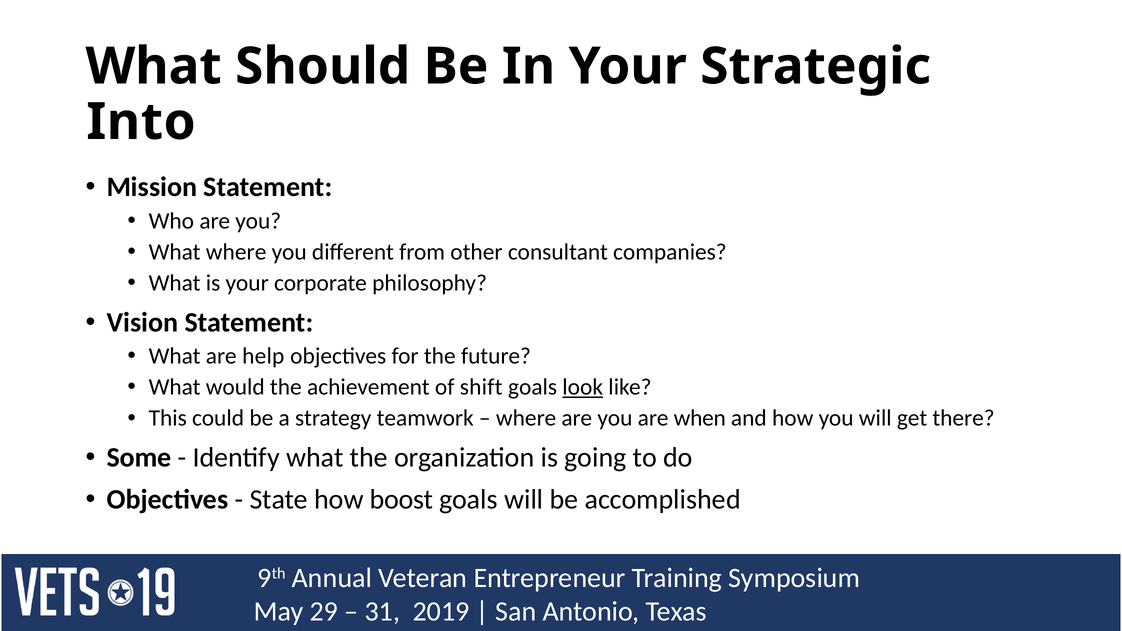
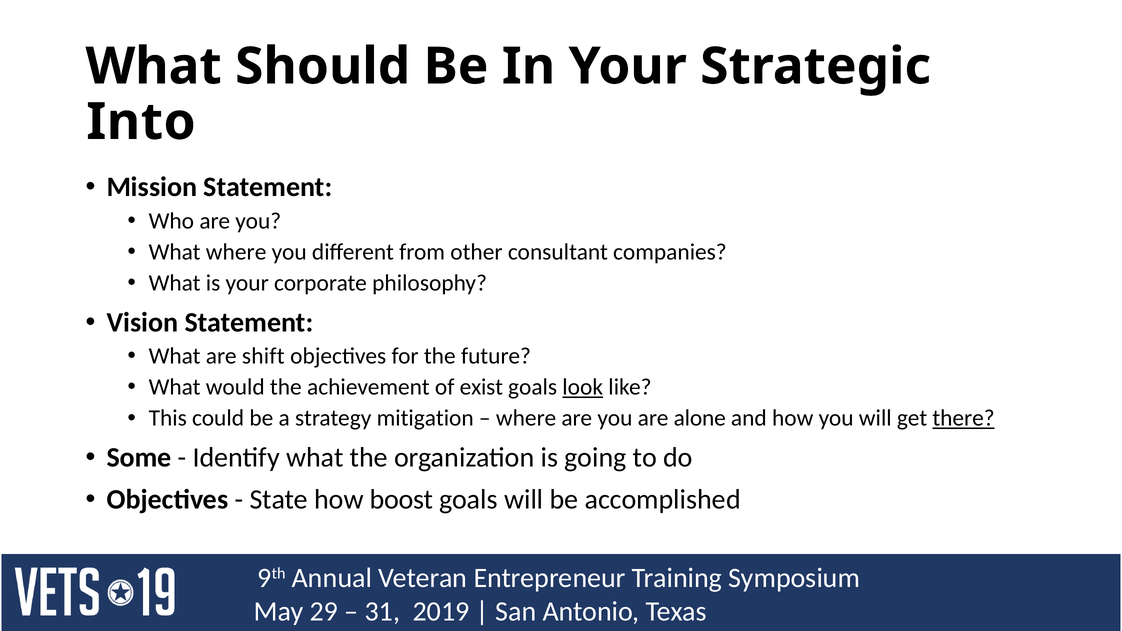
help: help -> shift (263, 356)
shift: shift -> exist (481, 387)
teamwork: teamwork -> mitigation (425, 418)
when: when -> alone (700, 418)
there underline: none -> present (964, 418)
